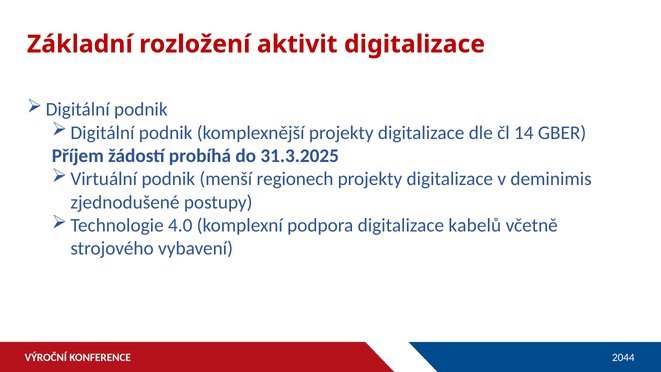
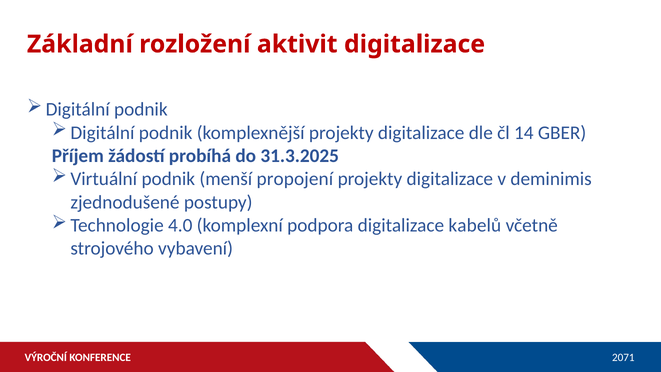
regionech: regionech -> propojení (295, 179)
2044: 2044 -> 2071 (623, 357)
